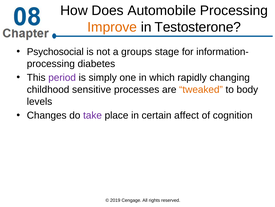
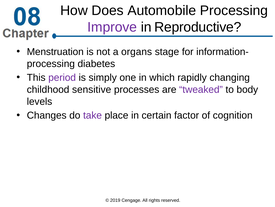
Improve colour: orange -> purple (112, 27)
Testosterone: Testosterone -> Reproductive (198, 27)
Psychosocial: Psychosocial -> Menstruation (55, 52)
groups: groups -> organs (137, 52)
tweaked colour: orange -> purple (201, 89)
affect: affect -> factor (187, 115)
